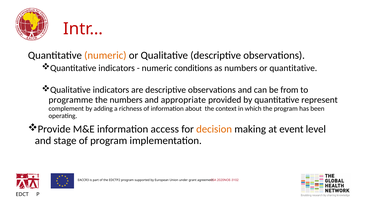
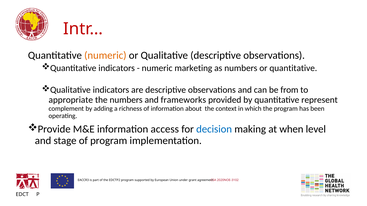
conditions: conditions -> marketing (193, 68)
programme: programme -> appropriate (71, 100)
appropriate: appropriate -> frameworks (183, 100)
decision colour: orange -> blue (214, 129)
event: event -> when (291, 129)
